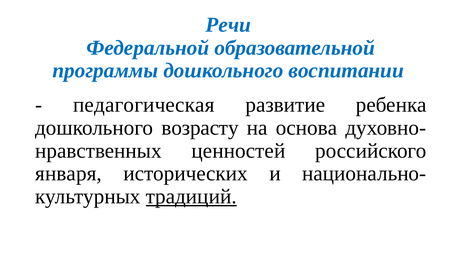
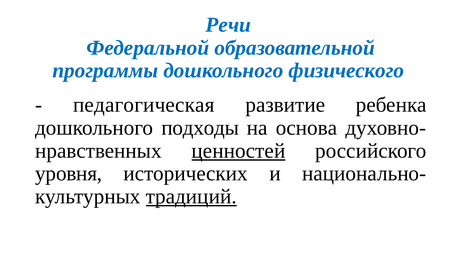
воспитании: воспитании -> физического (346, 71)
возрасту: возрасту -> подходы (200, 128)
ценностей underline: none -> present (238, 151)
января: января -> уровня (69, 174)
